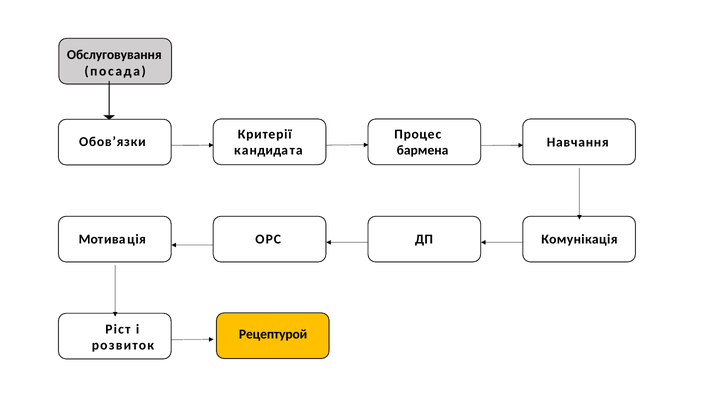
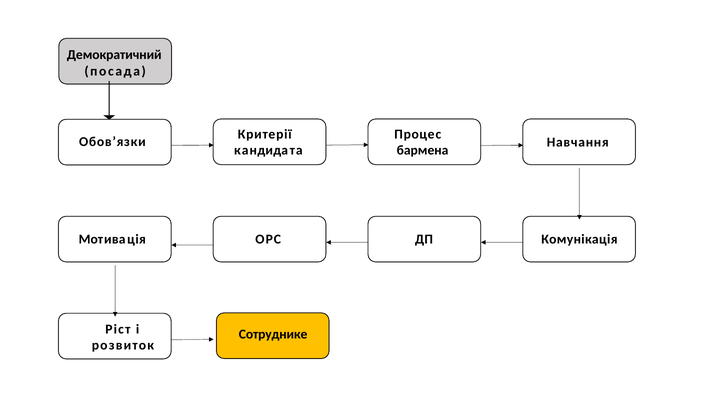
Обслуговування: Обслуговування -> Демократичний (114, 55)
Рецептурой: Рецептурой -> Сотруднике (273, 335)
